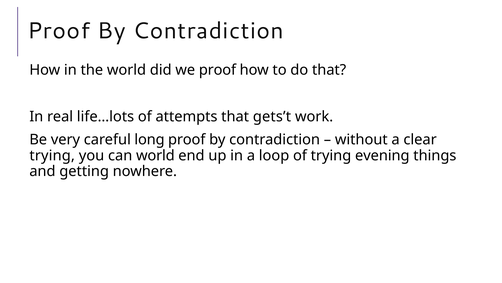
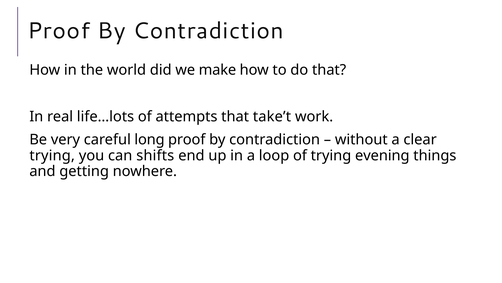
we proof: proof -> make (217, 70)
gets’t: gets’t -> take’t (272, 116)
can world: world -> shifts (155, 155)
